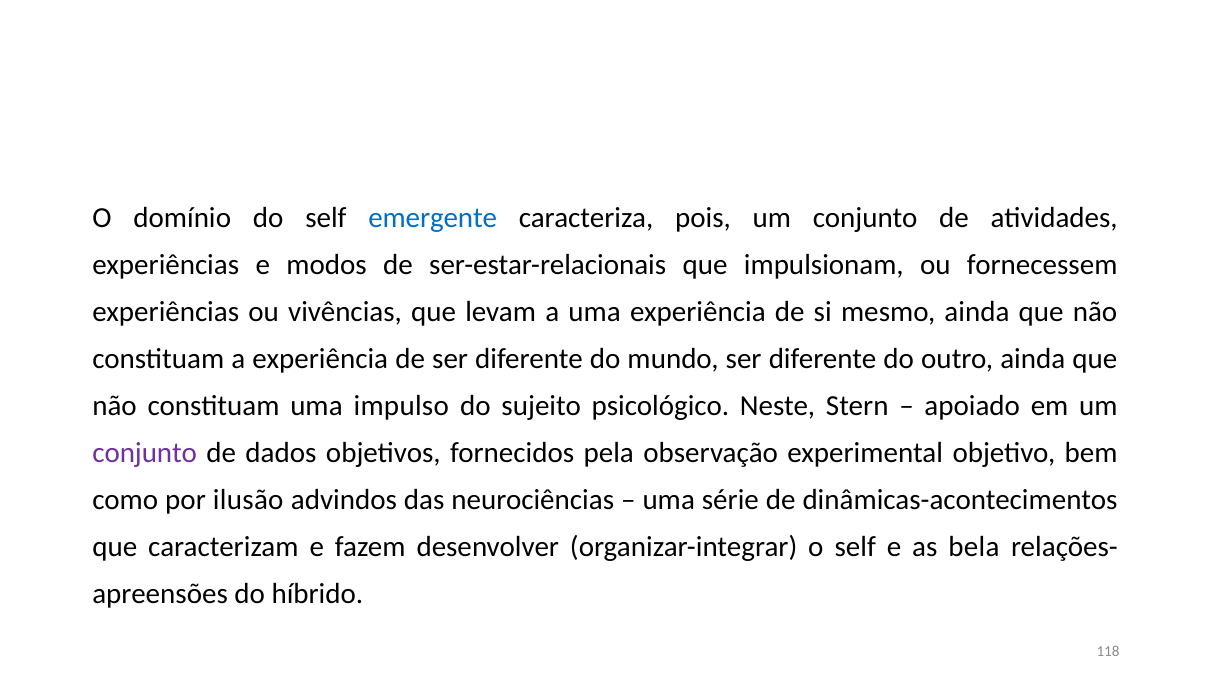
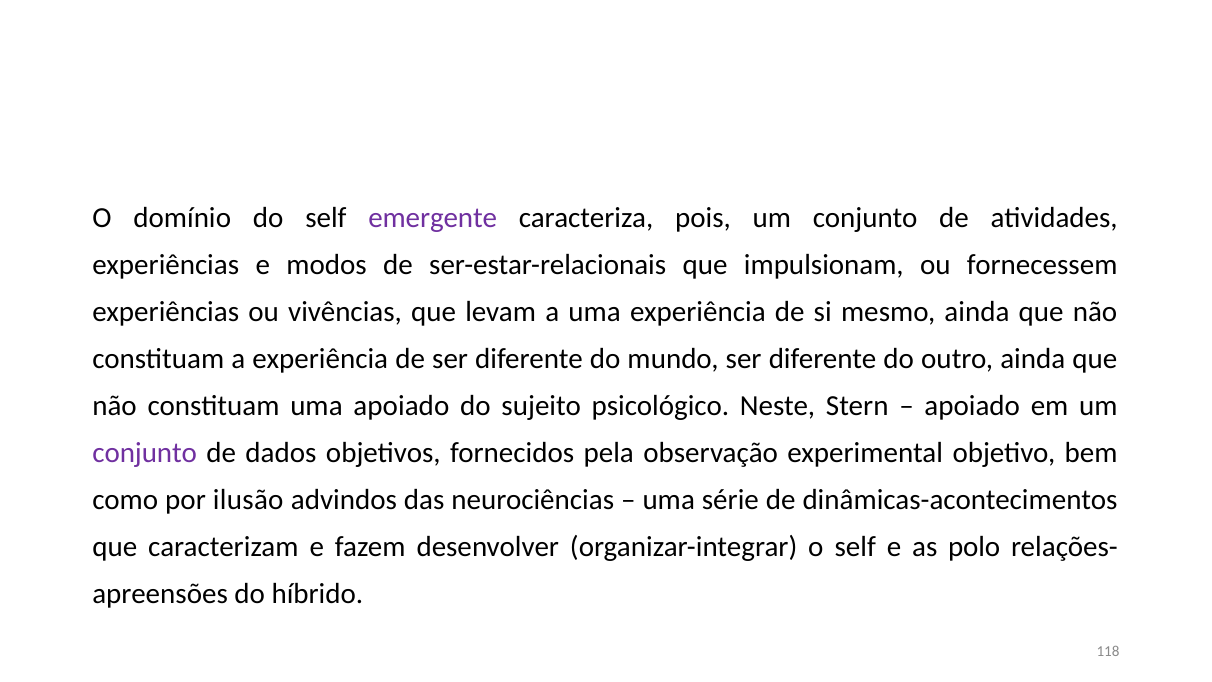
emergente colour: blue -> purple (433, 218)
uma impulso: impulso -> apoiado (401, 406)
bela: bela -> polo (974, 547)
